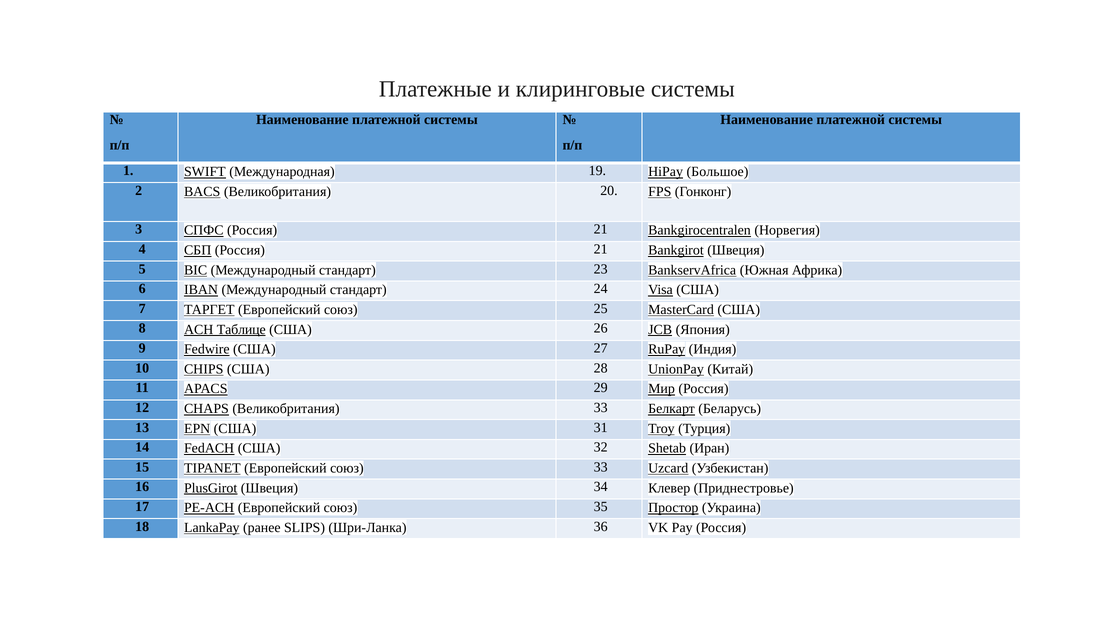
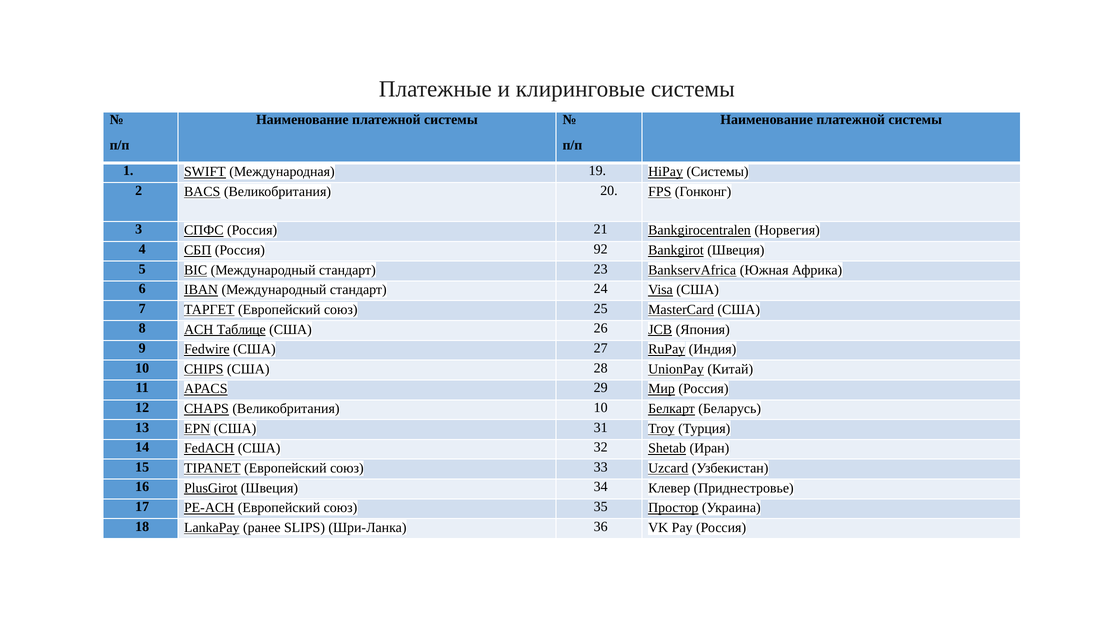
HiPay Большое: Большое -> Системы (718, 172)
СБП Россия 21: 21 -> 92 (601, 249)
Великобритания 33: 33 -> 10 (601, 407)
